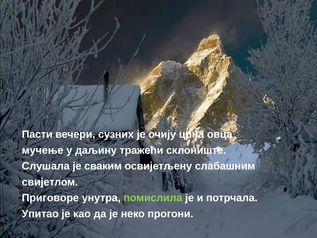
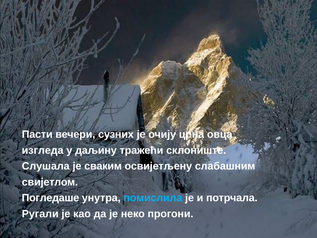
мучење: мучење -> изгледа (43, 150)
Приговоре: Приговоре -> Погледаше (50, 198)
помислила colour: light green -> light blue (153, 198)
Упитао: Упитао -> Ругали (40, 214)
